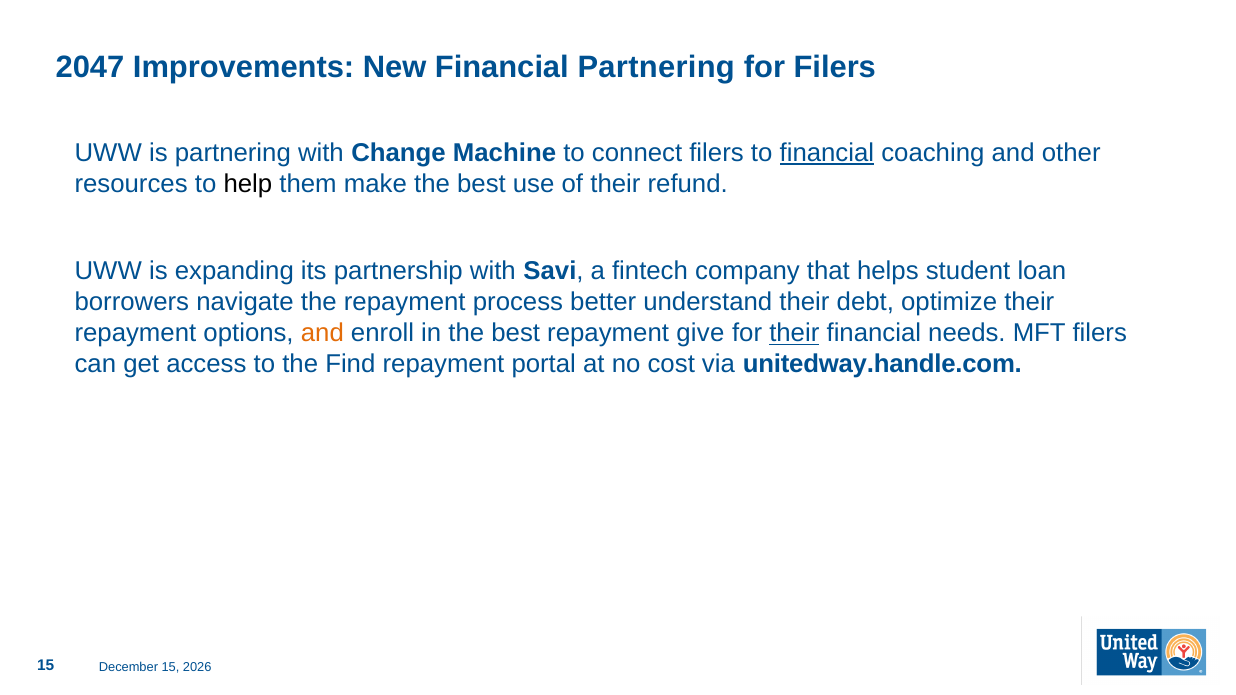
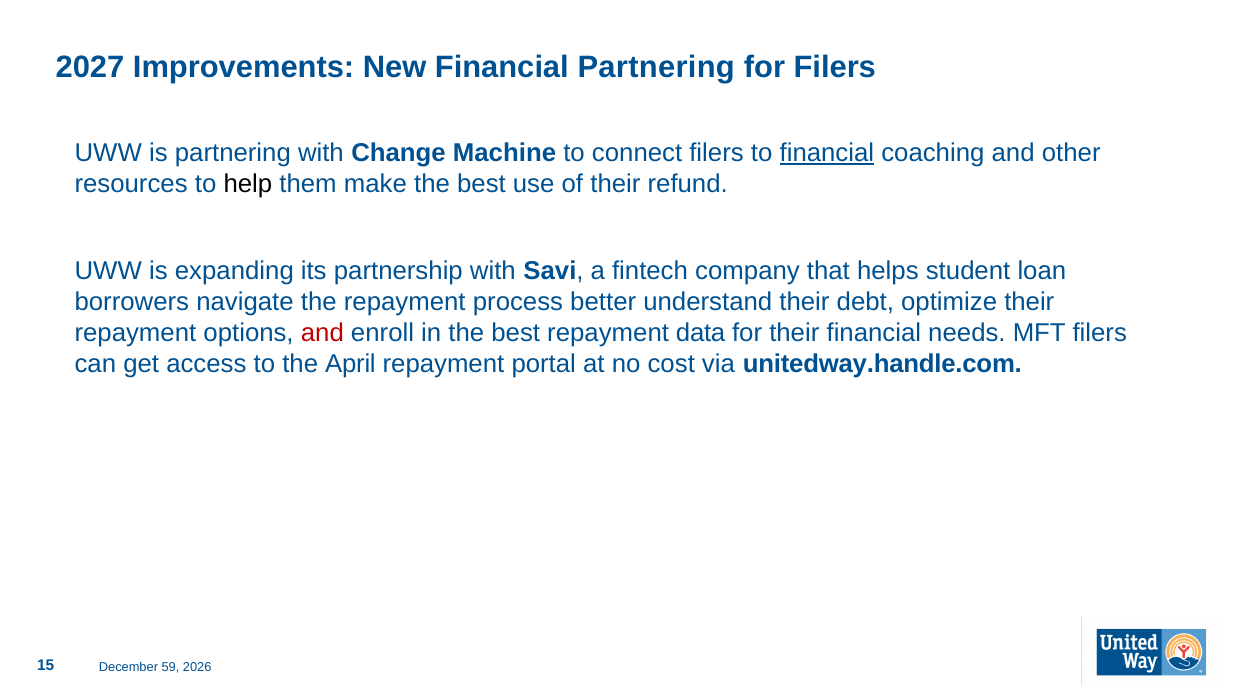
2047: 2047 -> 2027 (90, 67)
and colour: orange -> red (322, 333)
give: give -> data (701, 333)
their underline: present -> none (794, 333)
Find: Find -> April (350, 364)
15: 15 -> 59 (170, 667)
